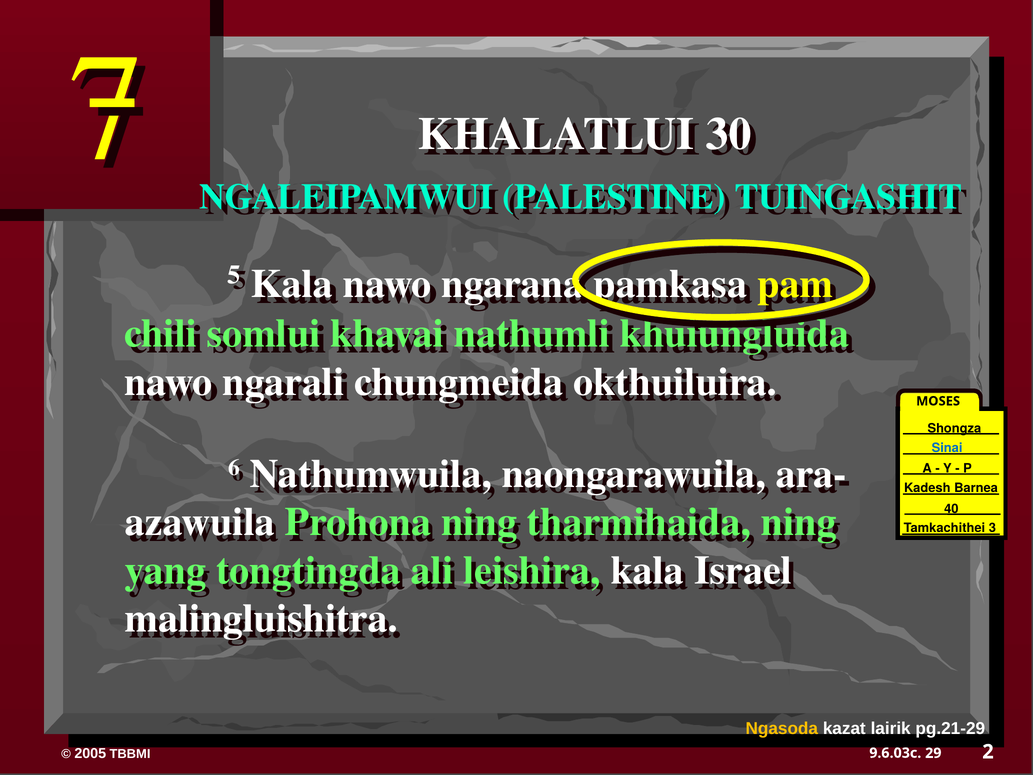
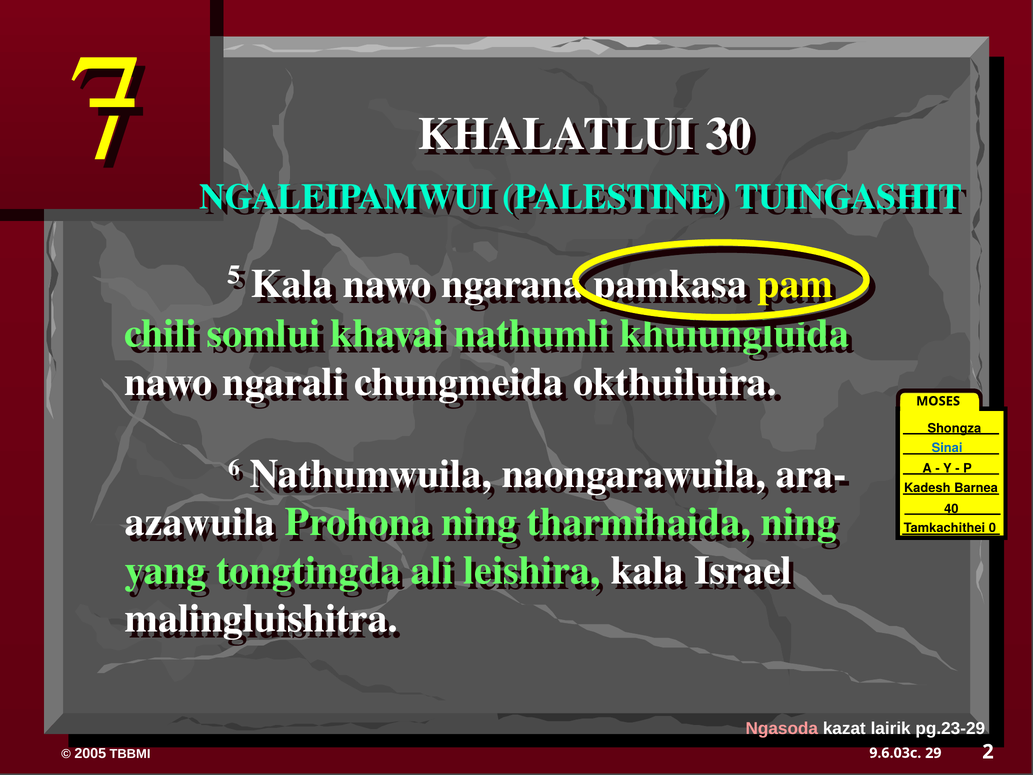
3: 3 -> 0 (992, 528)
Ngasoda colour: yellow -> pink (782, 728)
pg.21-29: pg.21-29 -> pg.23-29 (950, 728)
